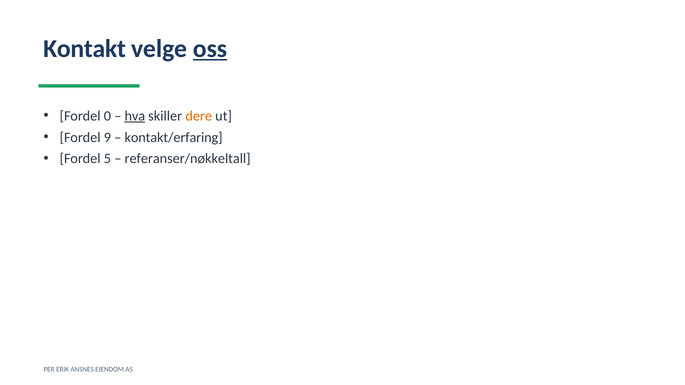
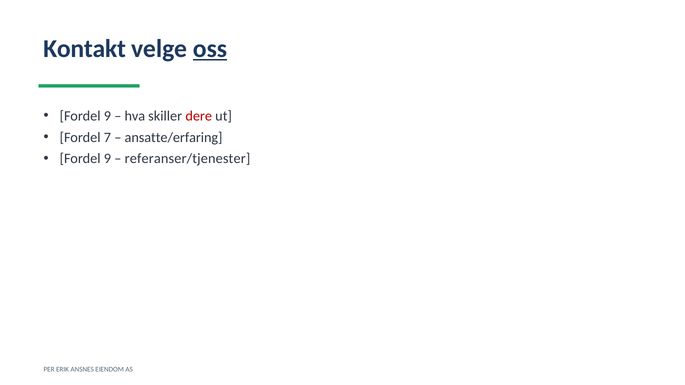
0: 0 -> 9 (107, 116)
hva underline: present -> none (135, 116)
dere colour: orange -> red (199, 116)
9: 9 -> 7 (107, 137)
kontakt/erfaring: kontakt/erfaring -> ansatte/erfaring (174, 137)
5: 5 -> 9 (107, 159)
referanser/nøkkeltall: referanser/nøkkeltall -> referanser/tjenester (188, 159)
